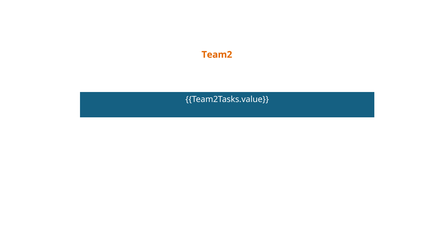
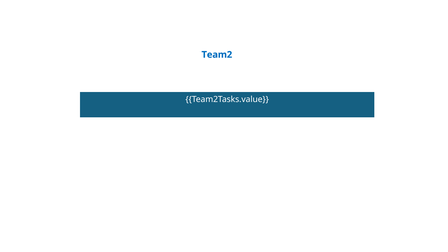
Team2 colour: orange -> blue (217, 55)
